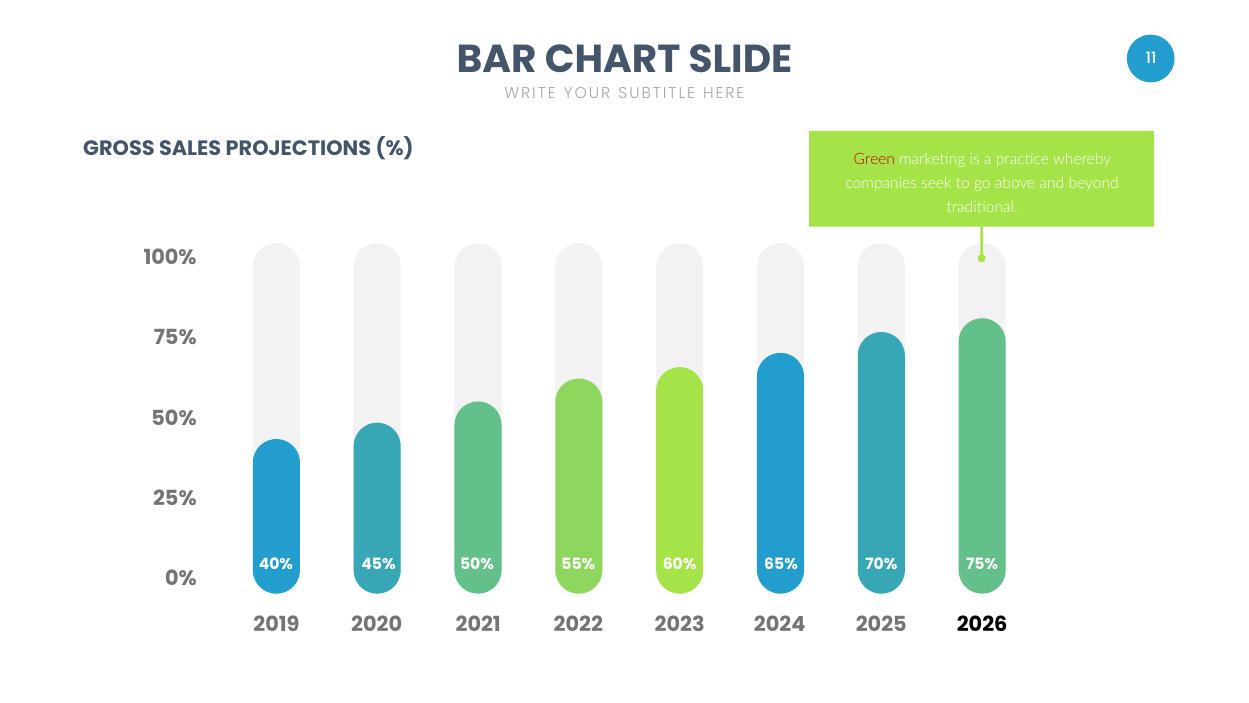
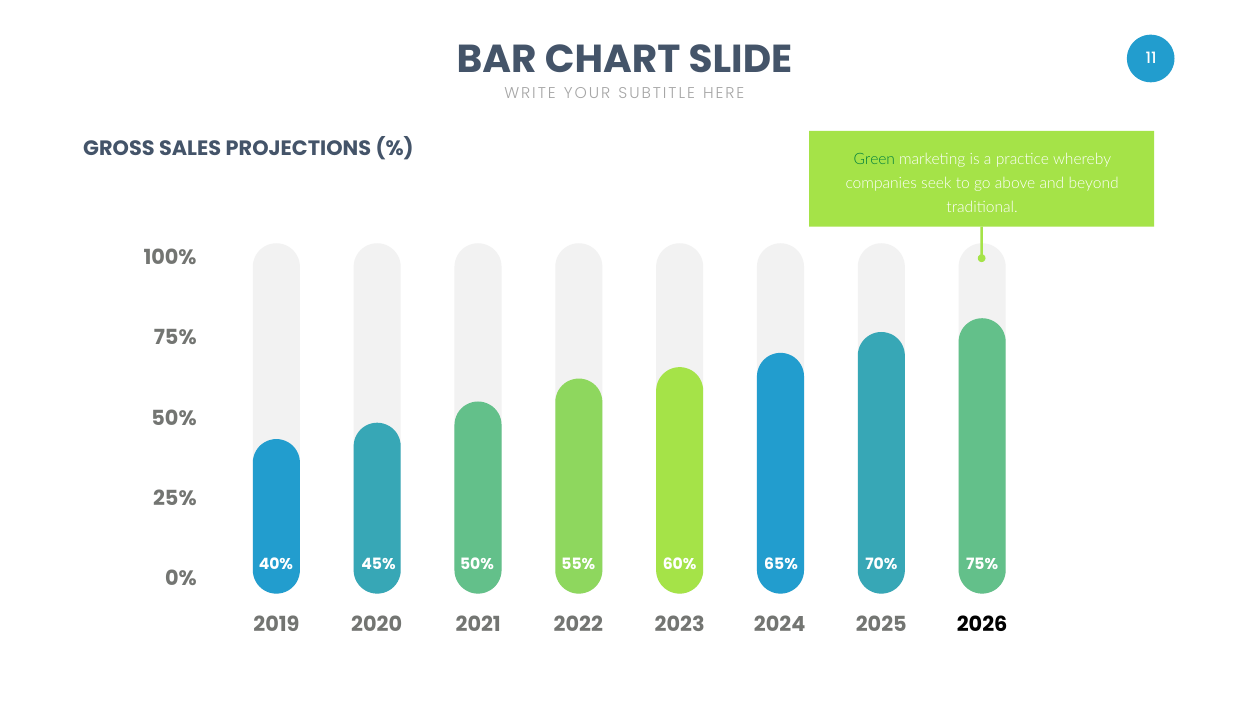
Green colour: red -> green (874, 159)
